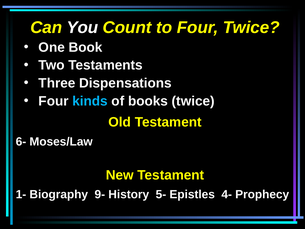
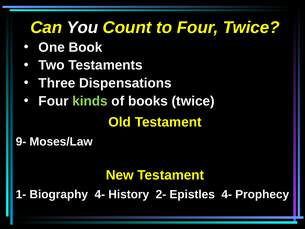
kinds colour: light blue -> light green (90, 101)
6-: 6- -> 9- (21, 141)
Biography 9-: 9- -> 4- (100, 194)
5-: 5- -> 2- (161, 194)
